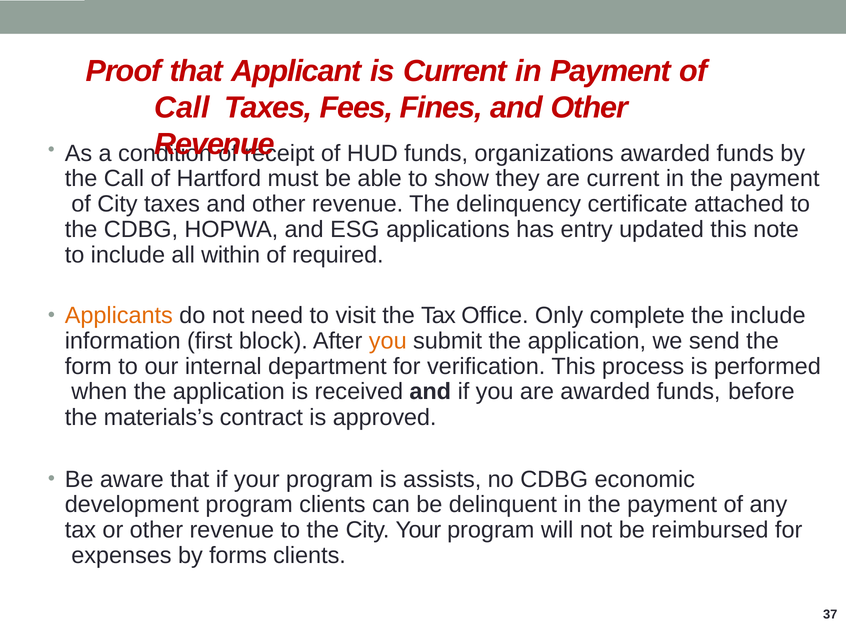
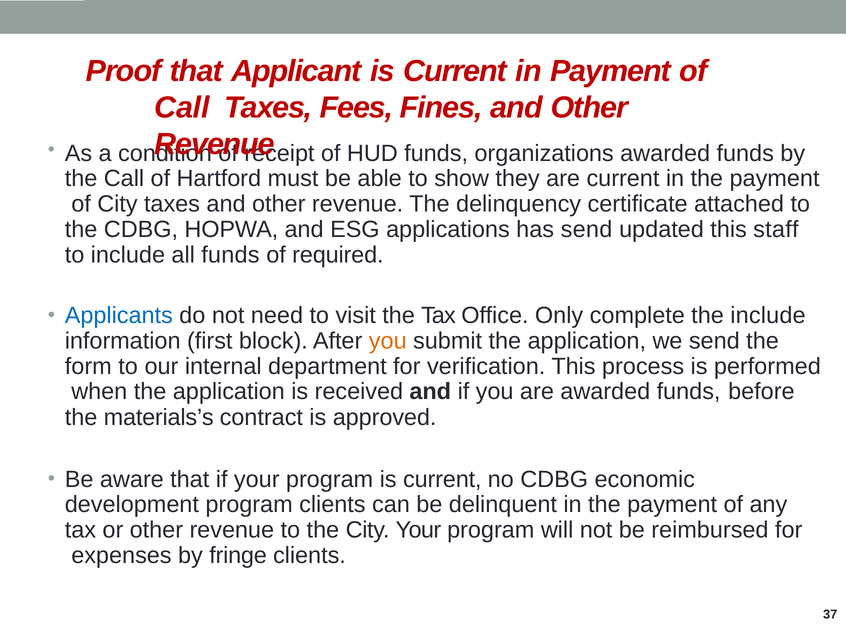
has entry: entry -> send (586, 230)
note: note -> staff (776, 230)
all within: within -> funds (230, 255)
Applicants colour: orange -> blue (119, 316)
program is assists: assists -> current (442, 480)
forms: forms -> fringe (238, 556)
